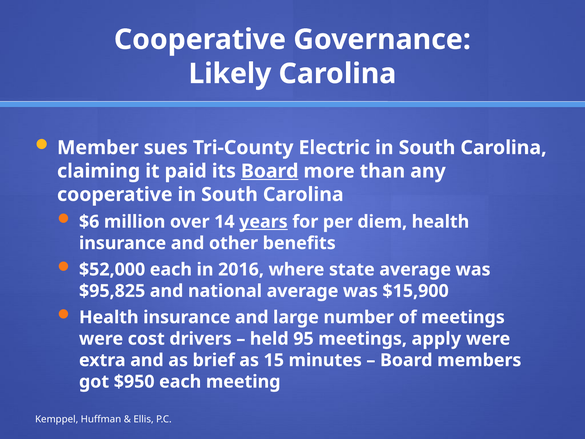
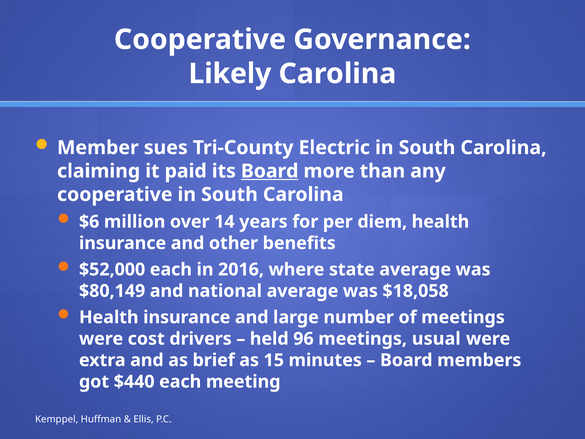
years underline: present -> none (263, 222)
$95,825: $95,825 -> $80,149 (112, 291)
$15,900: $15,900 -> $18,058 (416, 291)
95: 95 -> 96 (303, 339)
apply: apply -> usual (436, 339)
$950: $950 -> $440 (134, 381)
